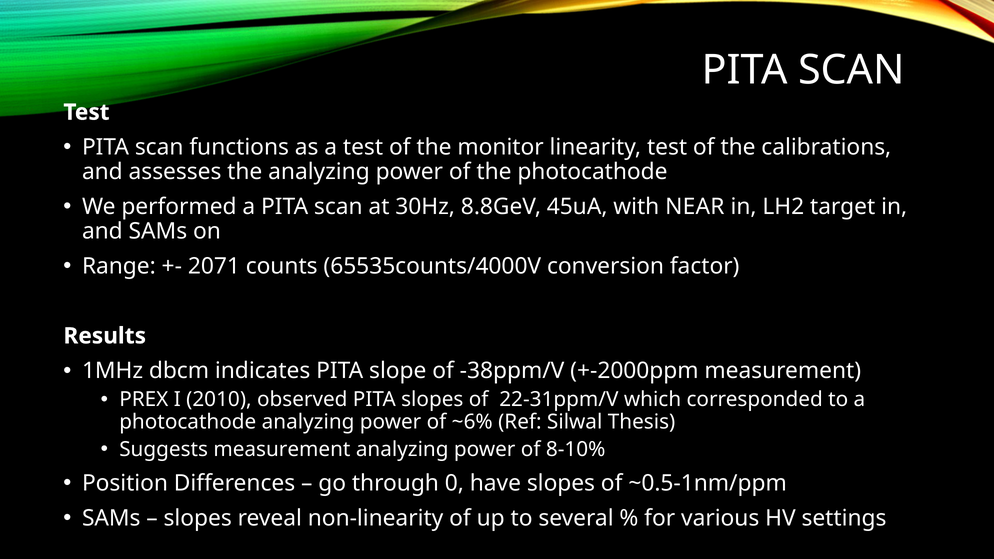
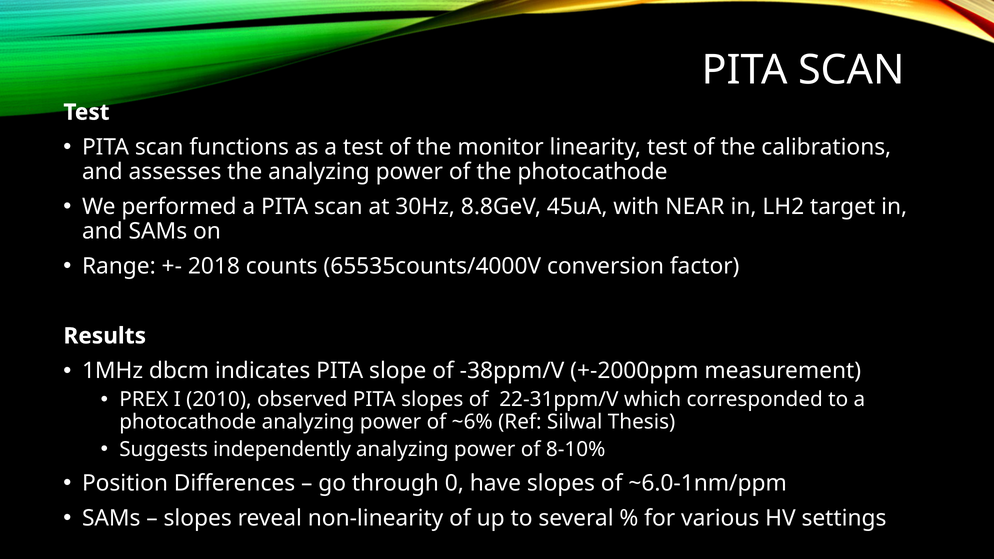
2071: 2071 -> 2018 (214, 266)
Suggests measurement: measurement -> independently (282, 450)
~0.5-1nm/ppm: ~0.5-1nm/ppm -> ~6.0-1nm/ppm (708, 483)
